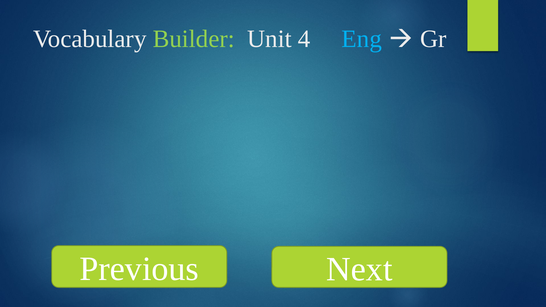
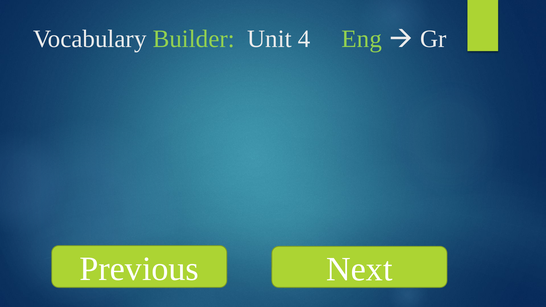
Eng colour: light blue -> light green (362, 39)
